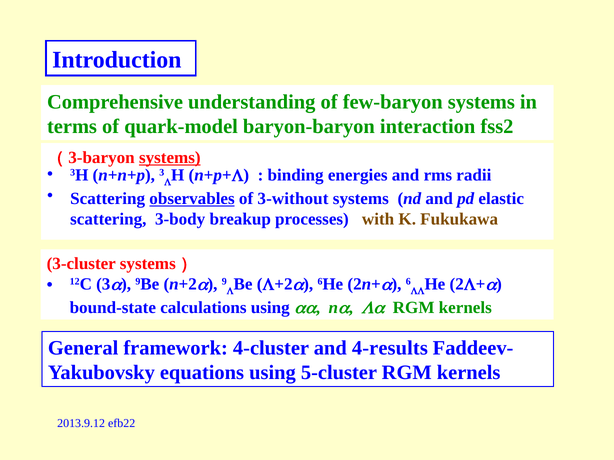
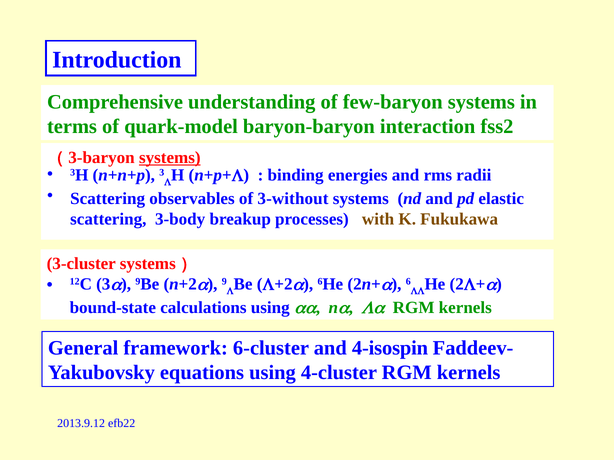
observables underline: present -> none (192, 199)
4-cluster: 4-cluster -> 6-cluster (271, 348)
4-results: 4-results -> 4-isospin (390, 348)
5-cluster: 5-cluster -> 4-cluster (339, 373)
